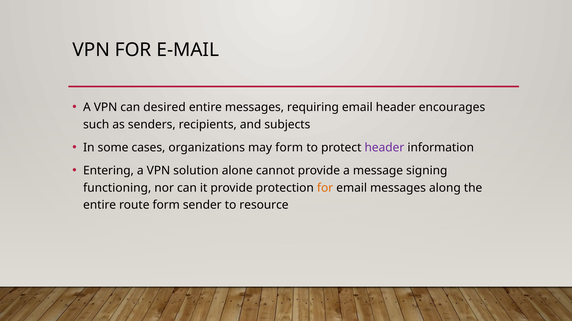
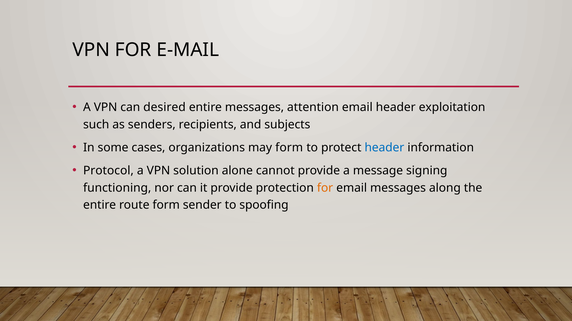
requiring: requiring -> attention (313, 108)
encourages: encourages -> exploitation (452, 108)
header colour: purple -> blue (384, 148)
Entering: Entering -> Protocol (108, 171)
resource: resource -> spooﬁng (264, 205)
